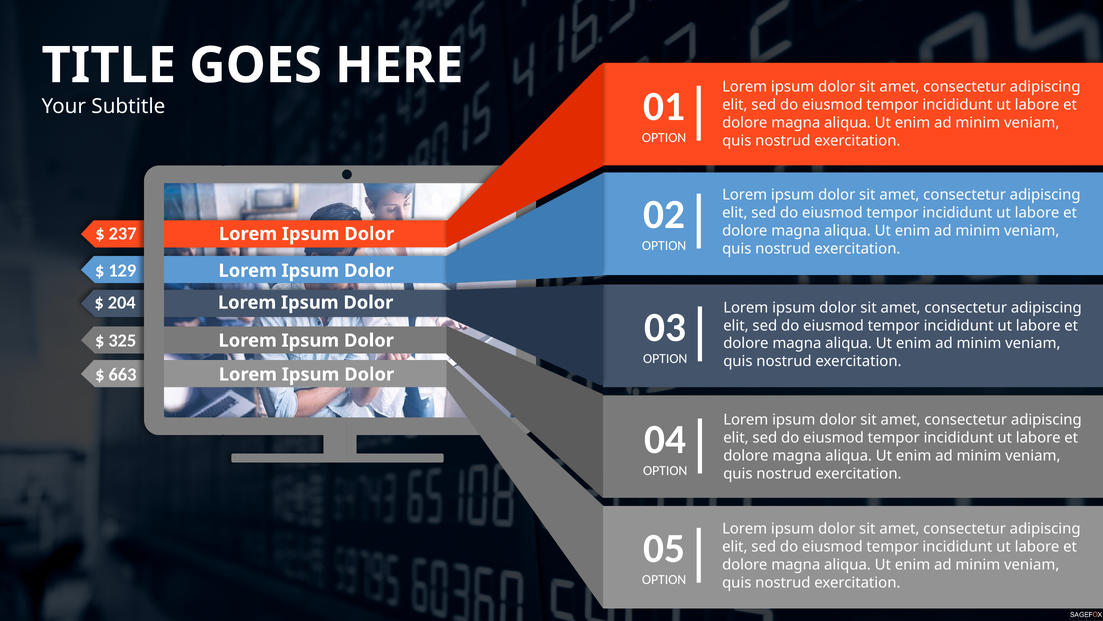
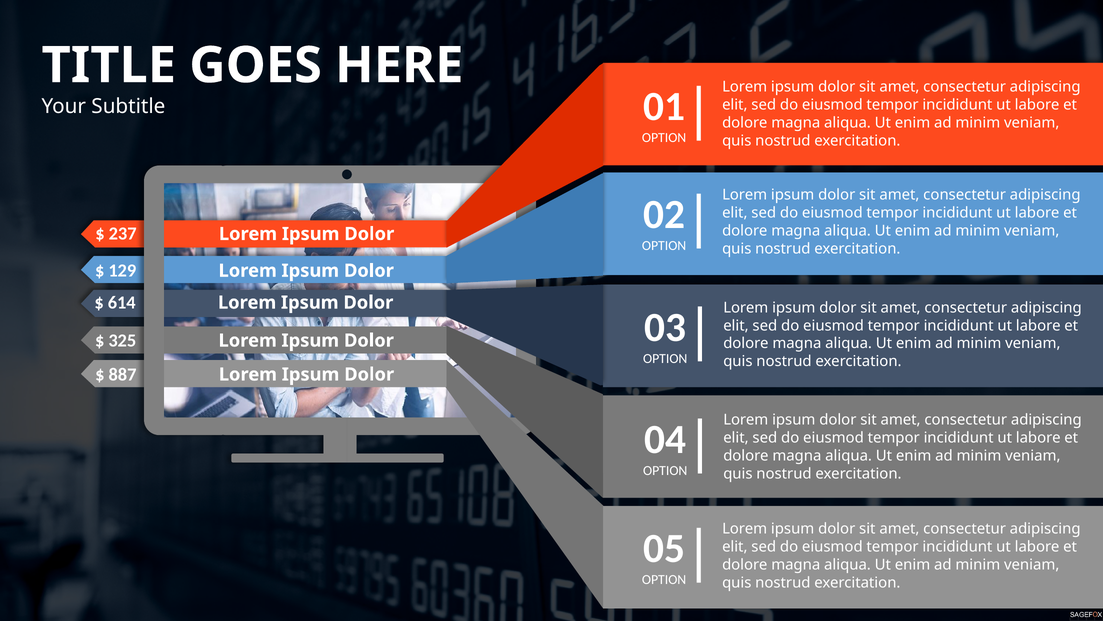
204: 204 -> 614 (122, 302)
663: 663 -> 887 (122, 374)
